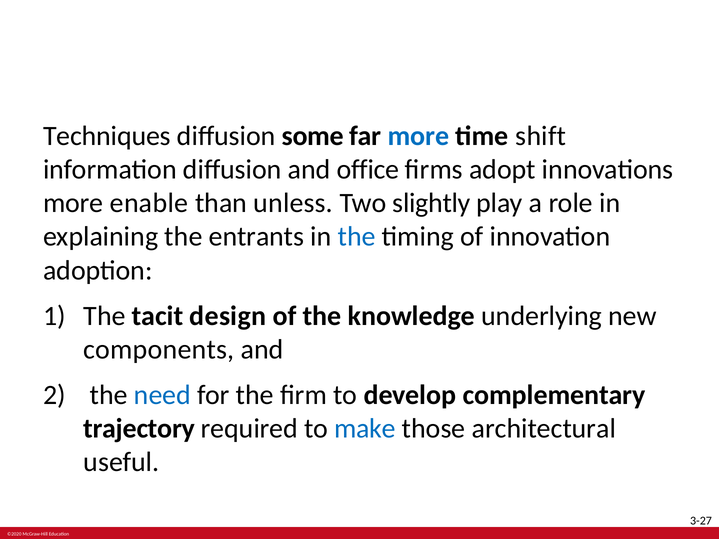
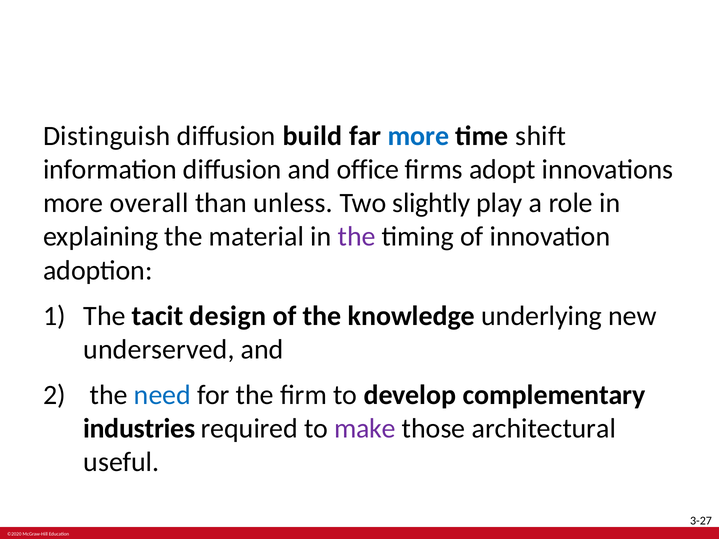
Techniques: Techniques -> Distinguish (107, 136)
some: some -> build (312, 136)
enable: enable -> overall (149, 203)
entrants: entrants -> material (256, 237)
the colour: blue -> purple (357, 237)
components: components -> underserved (159, 350)
trajectory: trajectory -> industries (139, 429)
make colour: blue -> purple (365, 429)
